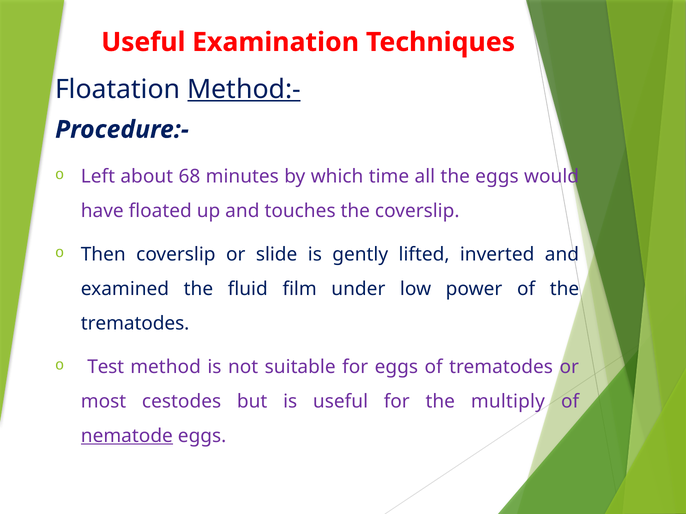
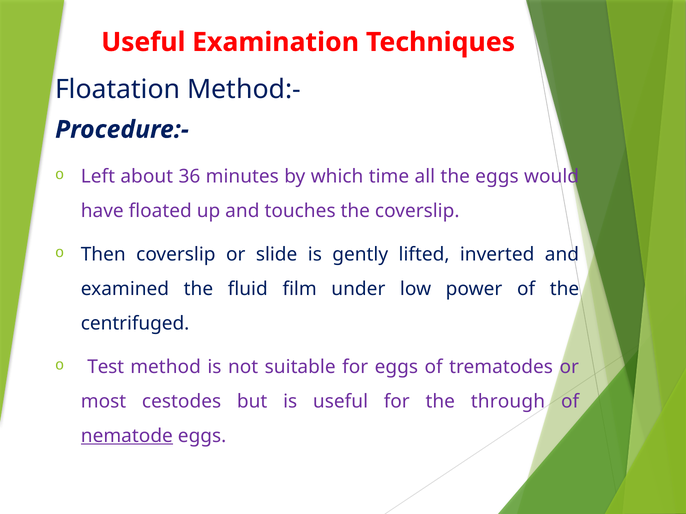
Method:- underline: present -> none (244, 89)
68: 68 -> 36 (189, 177)
trematodes: trematodes -> centrifuged (135, 324)
multiply: multiply -> through (508, 402)
